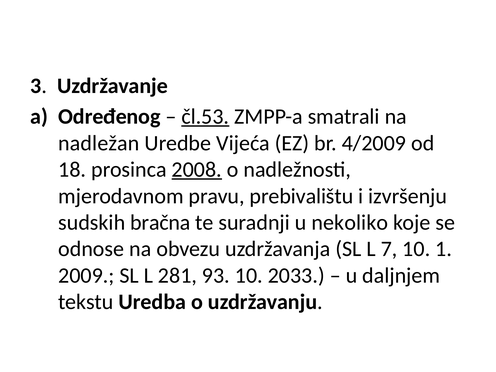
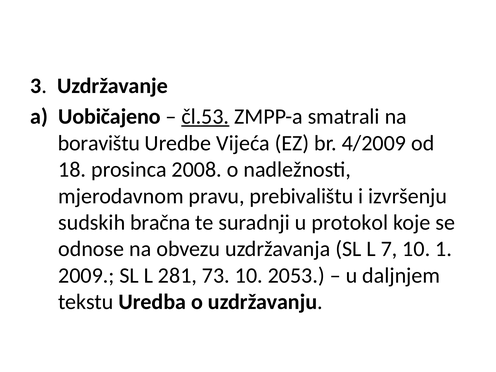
Određenog: Određenog -> Uobičajeno (109, 117)
nadležan: nadležan -> boravištu (99, 143)
2008 underline: present -> none (197, 170)
nekoliko: nekoliko -> protokol (350, 223)
93: 93 -> 73 (216, 276)
2033: 2033 -> 2053 (296, 276)
